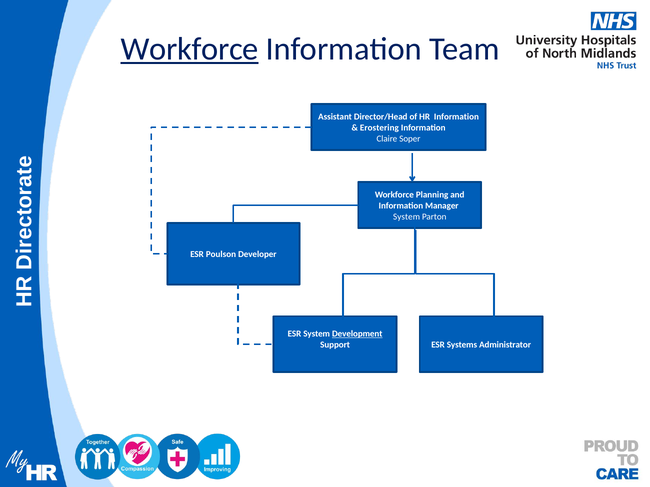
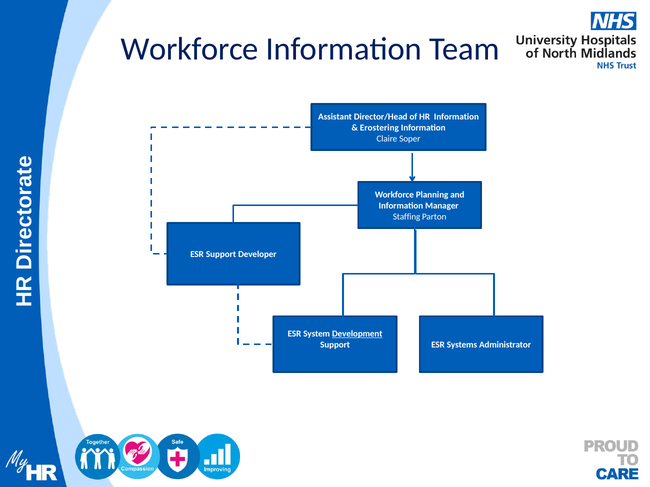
Workforce underline: present -> none (190, 49)
System: System -> Staffing (407, 217)
ESR Poulson: Poulson -> Support (221, 255)
